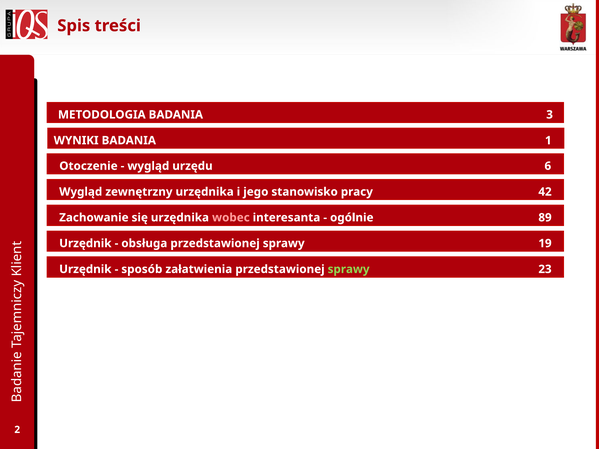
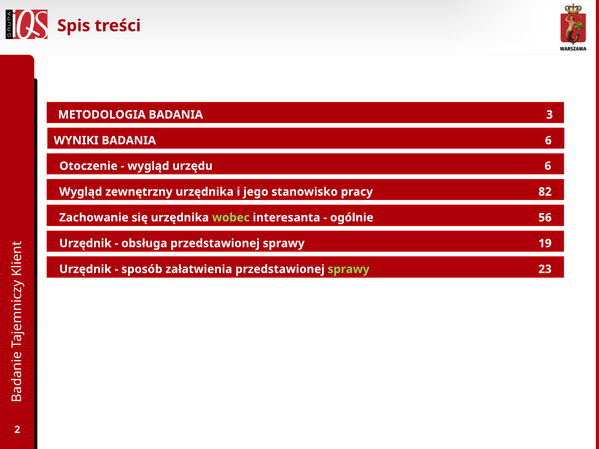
BADANIA 1: 1 -> 6 (548, 141)
42: 42 -> 82 (545, 192)
wobec colour: pink -> light green (231, 218)
89: 89 -> 56 (545, 218)
